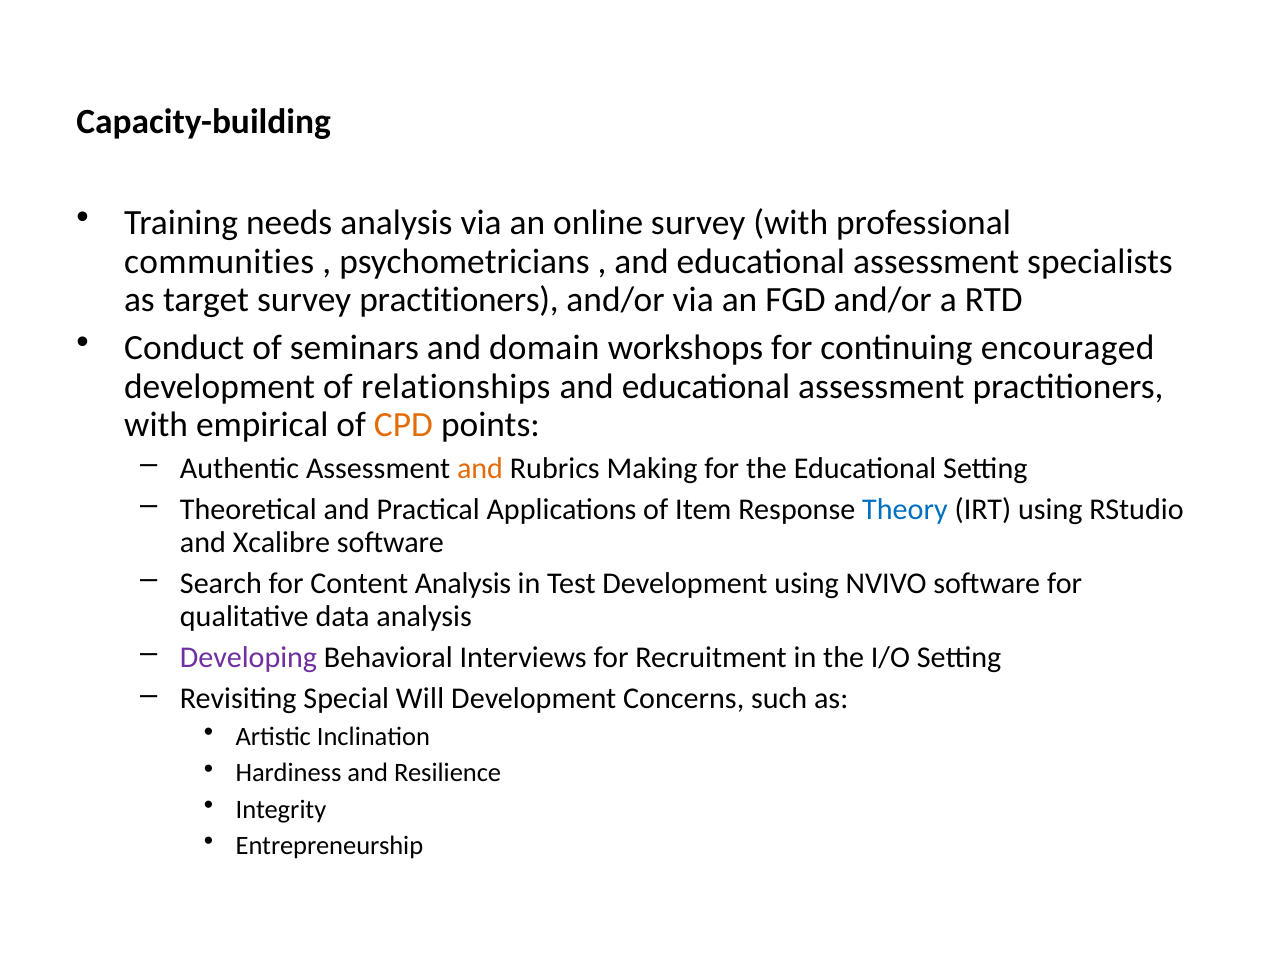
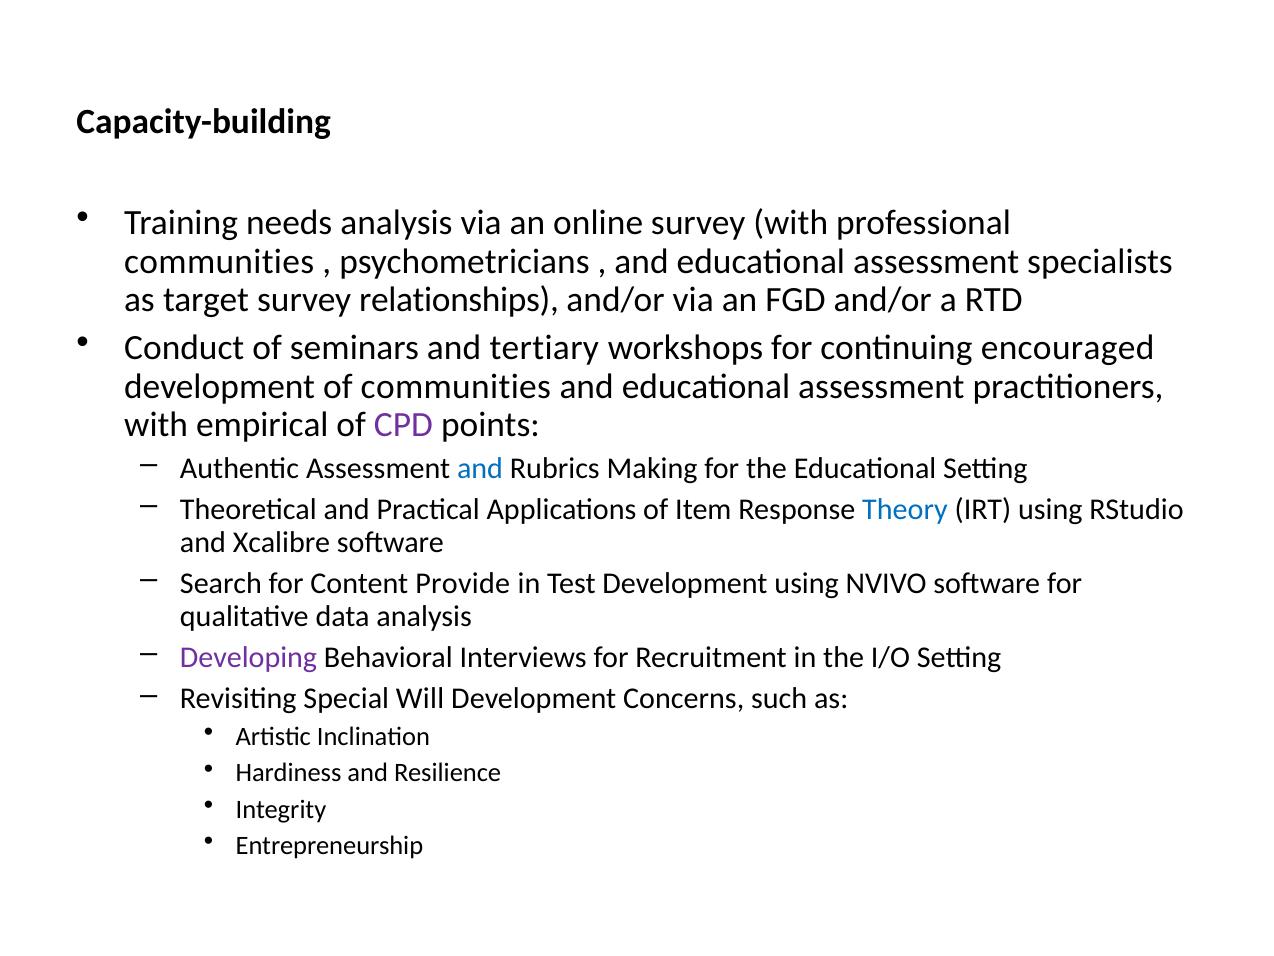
survey practitioners: practitioners -> relationships (459, 300)
domain: domain -> tertiary (544, 348)
of relationships: relationships -> communities (456, 386)
CPD colour: orange -> purple (403, 424)
and colour: orange -> blue (480, 468)
Content Analysis: Analysis -> Provide (463, 583)
